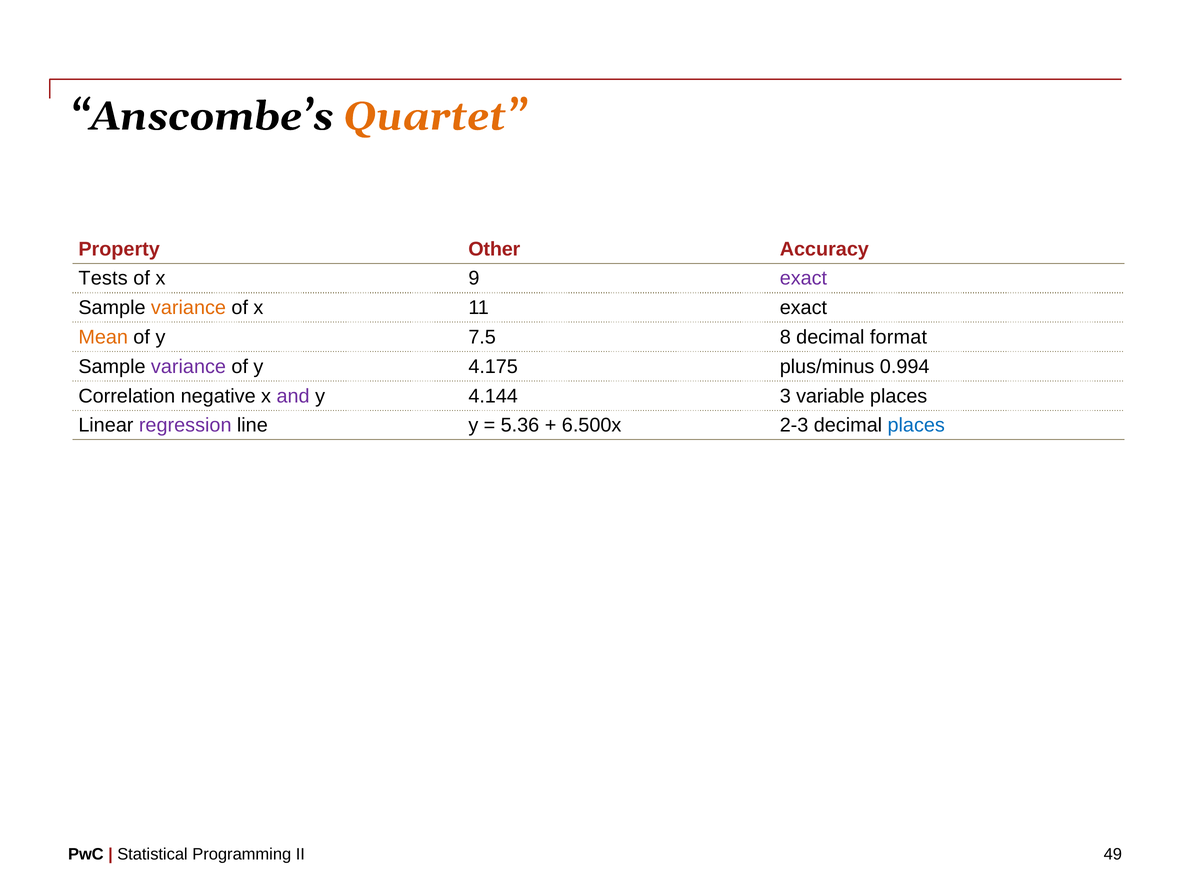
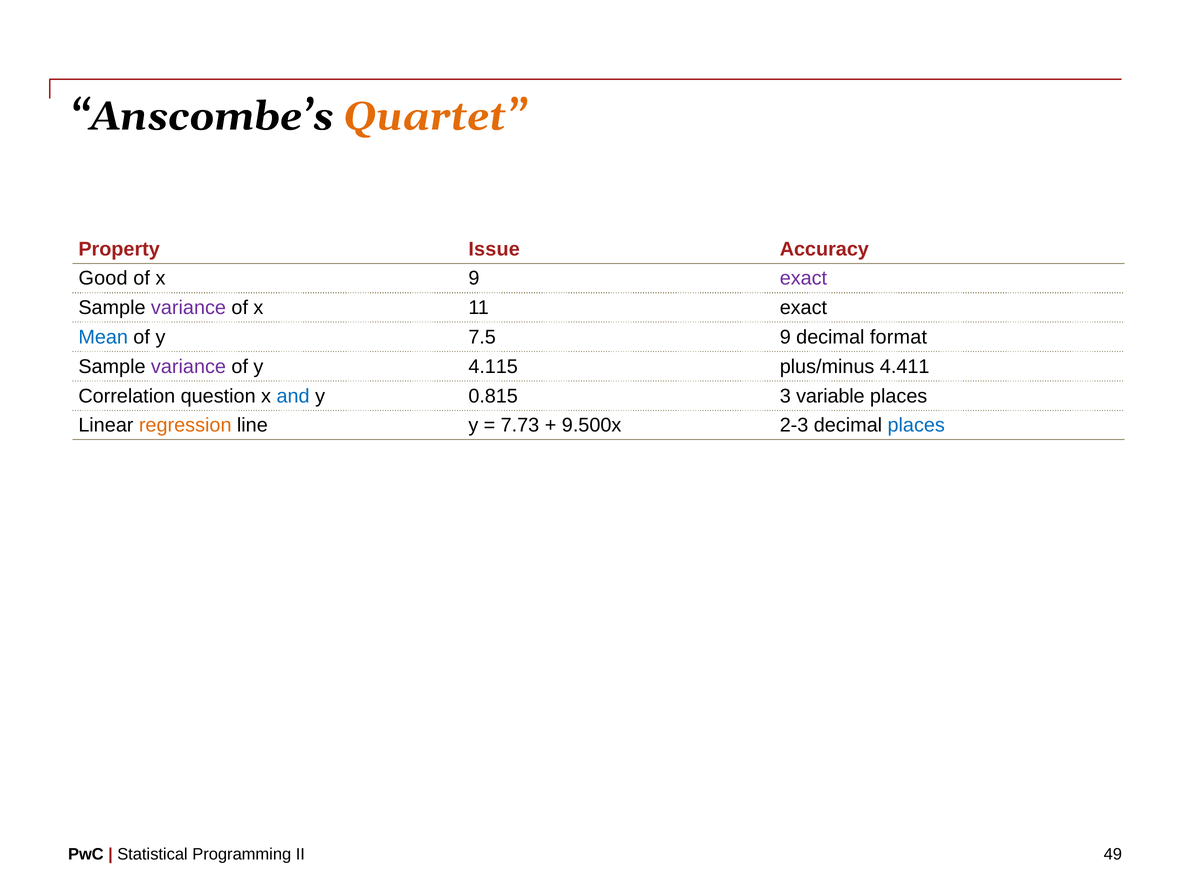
Other: Other -> Issue (494, 249)
Tests: Tests -> Good (103, 278)
variance colour: orange -> purple (188, 308)
Mean colour: orange -> blue (103, 337)
7.5 8: 8 -> 9 (785, 337)
4.175: 4.175 -> 4.115 (493, 367)
0.994: 0.994 -> 4.411 (905, 367)
negative: negative -> question (218, 396)
and colour: purple -> blue (293, 396)
4.144: 4.144 -> 0.815 (493, 396)
regression colour: purple -> orange (185, 425)
5.36: 5.36 -> 7.73 (520, 425)
6.500x: 6.500x -> 9.500x (592, 425)
